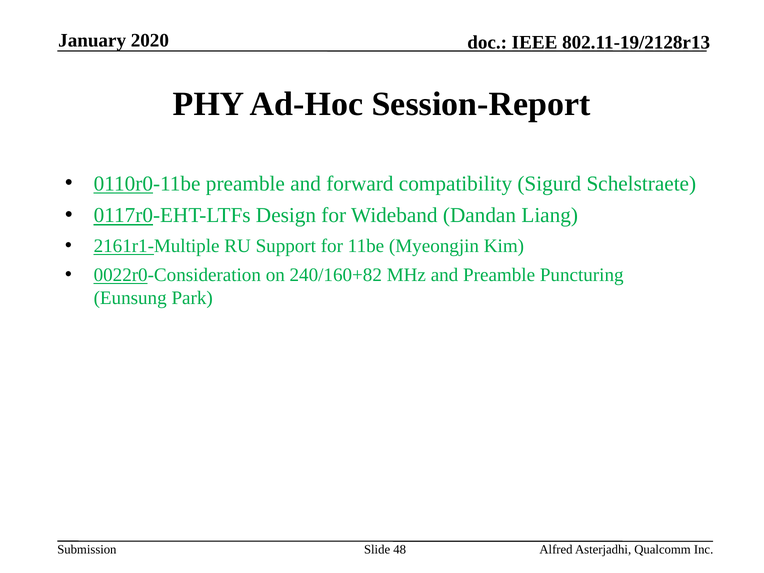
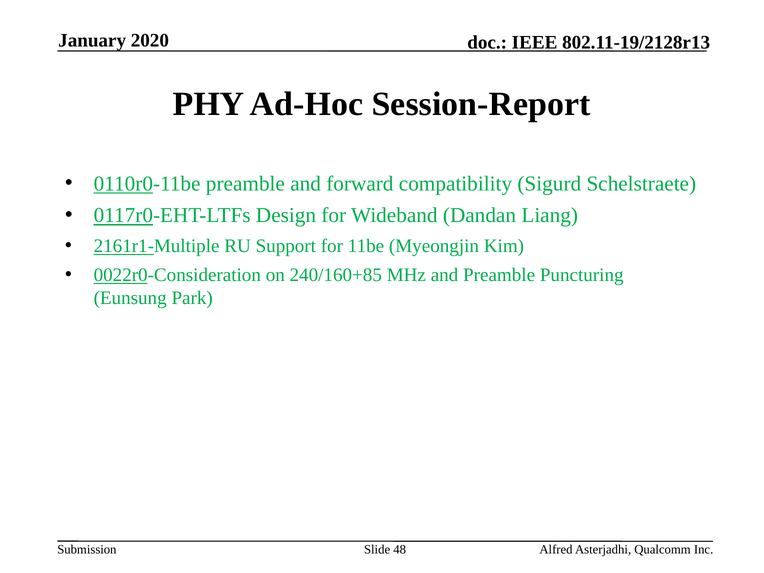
240/160+82: 240/160+82 -> 240/160+85 (336, 275)
